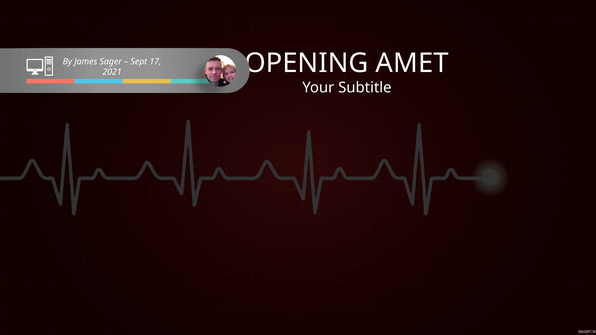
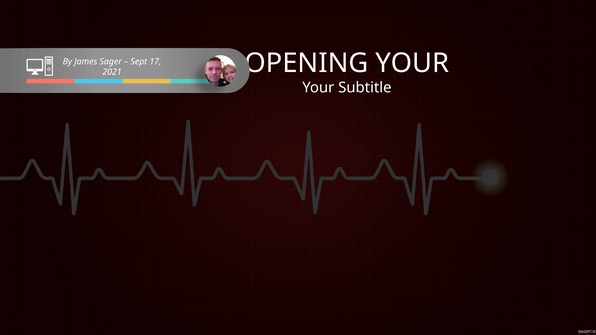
OPENING AMET: AMET -> YOUR (412, 63)
